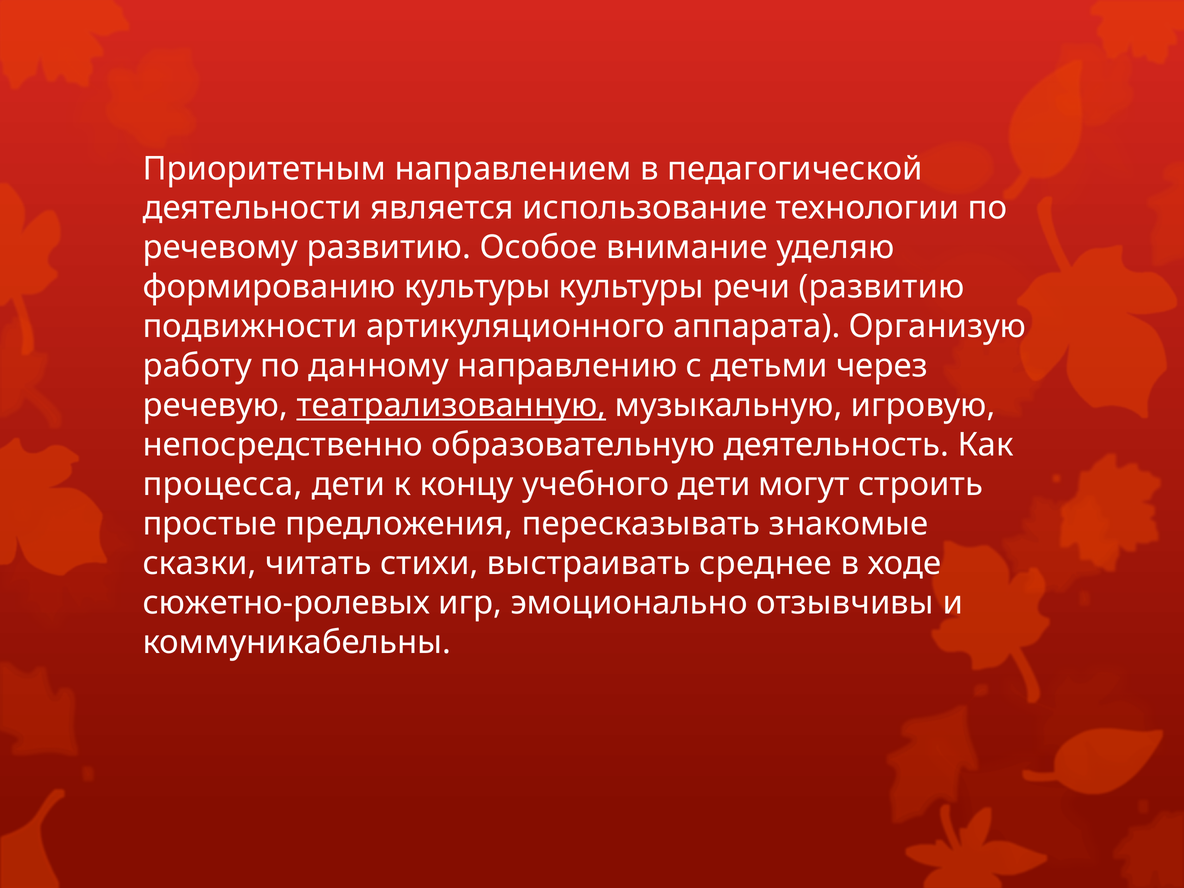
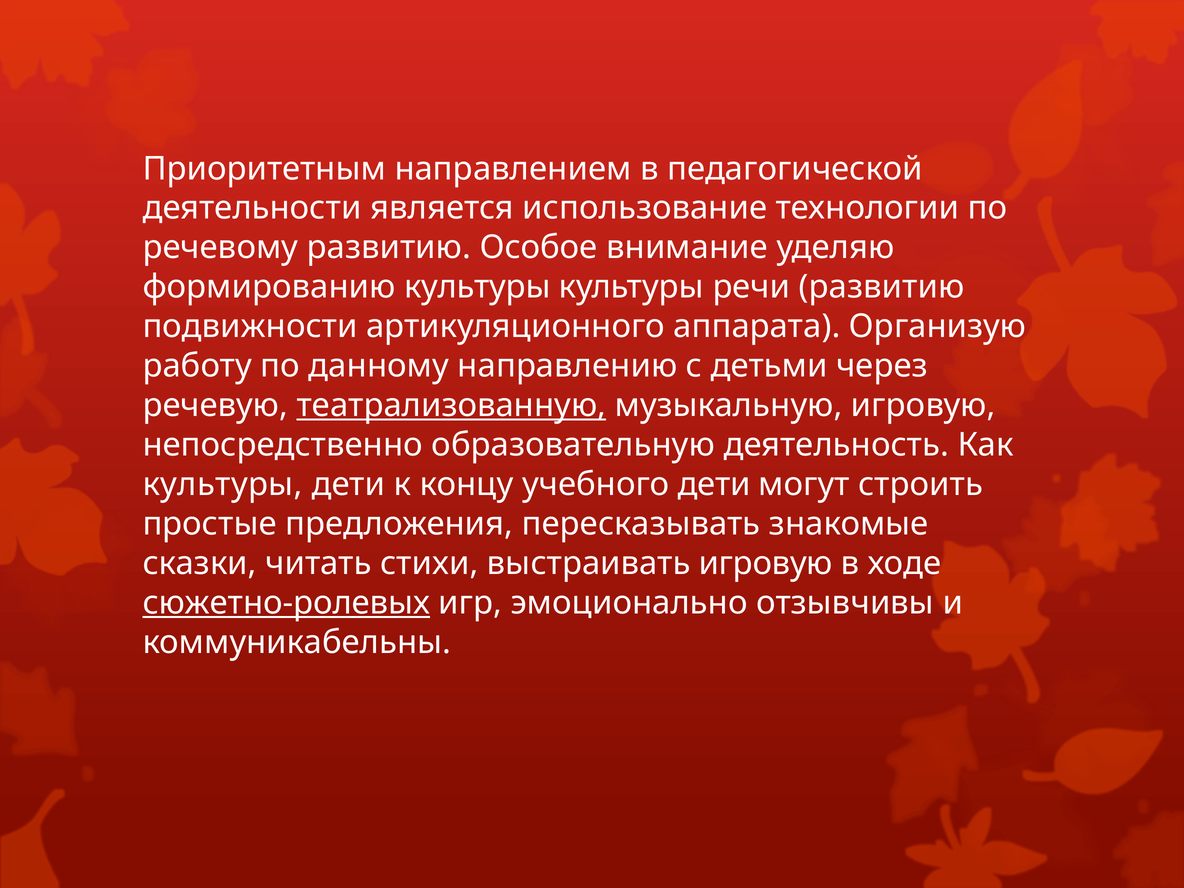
процесса: процесса -> культуры (223, 485)
выстраивать среднее: среднее -> игровую (766, 563)
сюжетно-ролевых underline: none -> present (286, 603)
